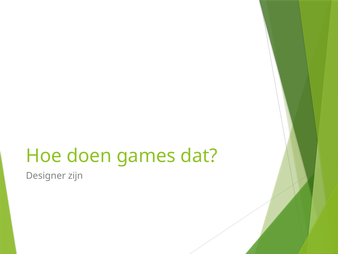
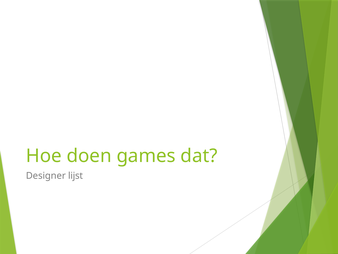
zijn: zijn -> lijst (76, 175)
